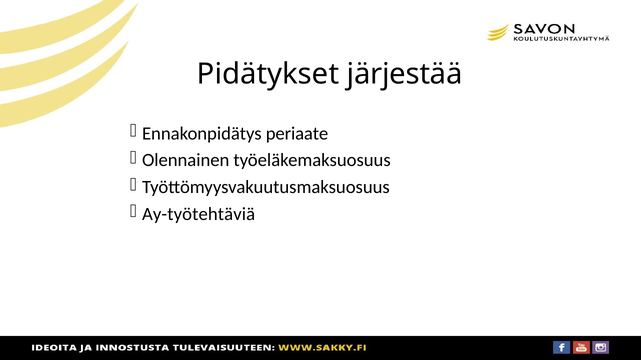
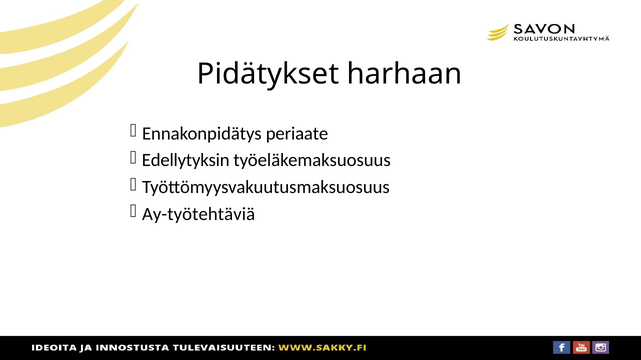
järjestää: järjestää -> harhaan (405, 74)
Olennainen: Olennainen -> Edellytyksin (186, 161)
